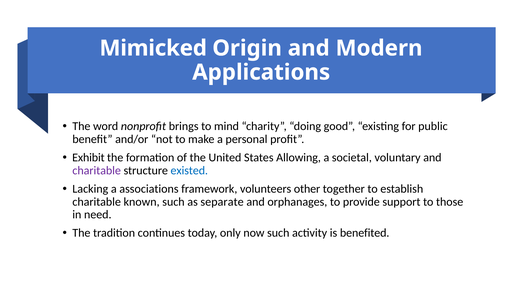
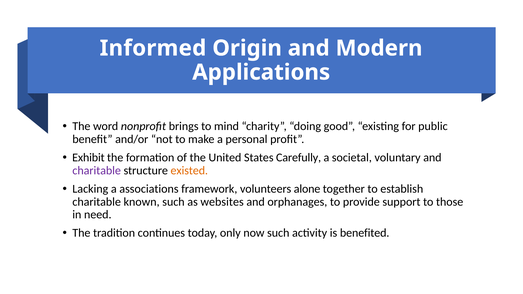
Mimicked: Mimicked -> Informed (153, 48)
Allowing: Allowing -> Carefully (299, 158)
existed colour: blue -> orange (189, 171)
other: other -> alone (307, 189)
separate: separate -> websites (222, 202)
